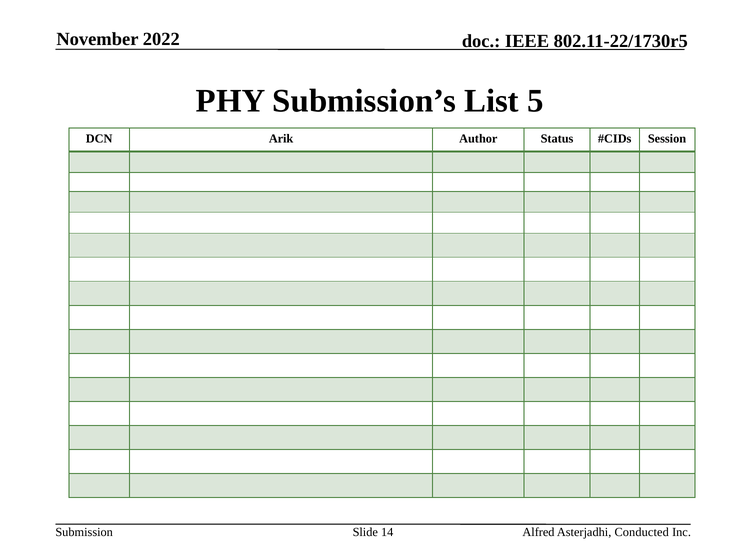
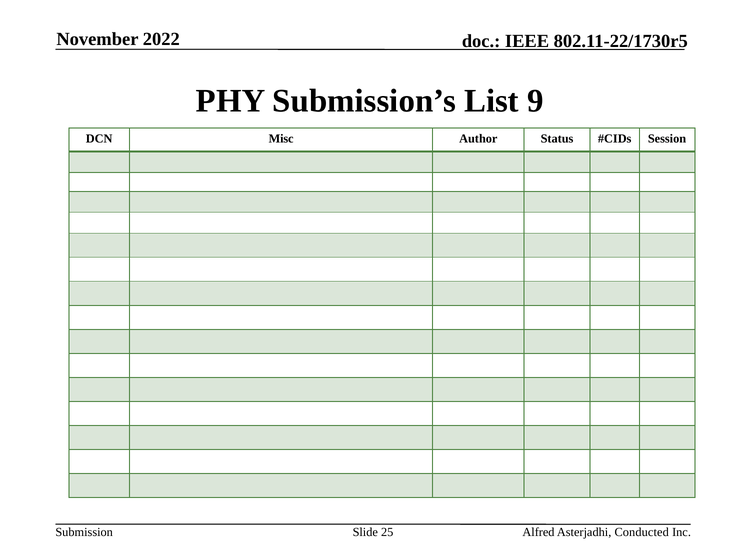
5: 5 -> 9 (535, 101)
Arik: Arik -> Misc (281, 139)
14: 14 -> 25 (387, 532)
